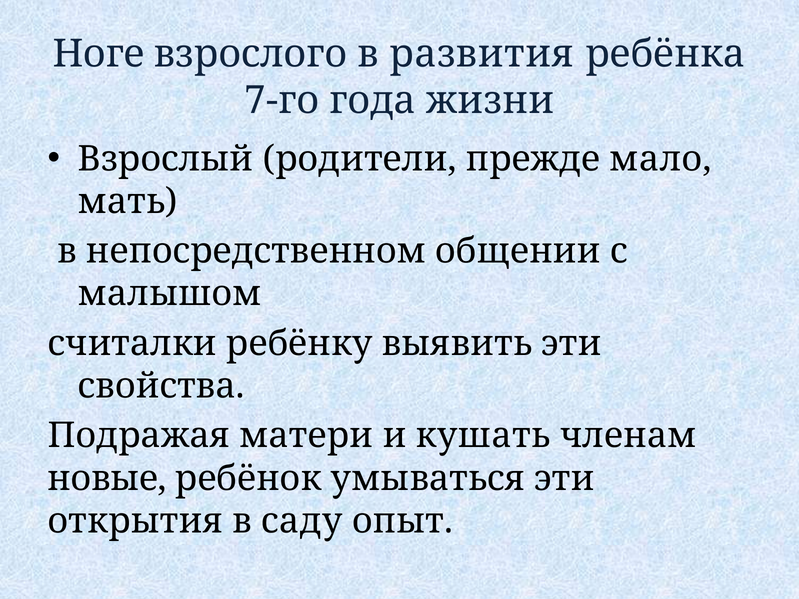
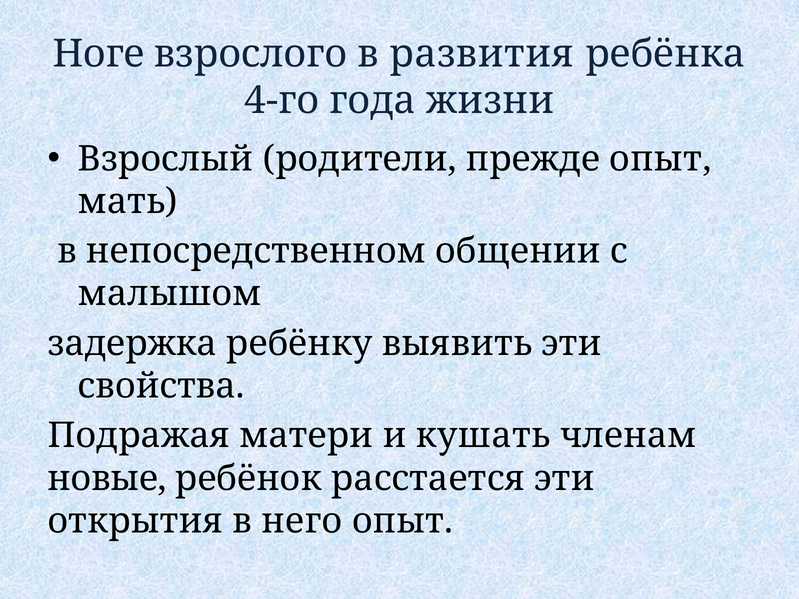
7-го: 7-го -> 4-го (282, 101)
прежде мало: мало -> опыт (660, 159)
считалки: считалки -> задержка (132, 344)
умываться: умываться -> расстается (428, 479)
саду: саду -> него (302, 521)
